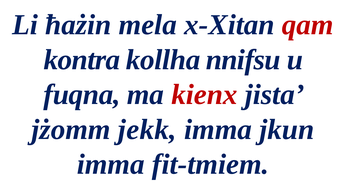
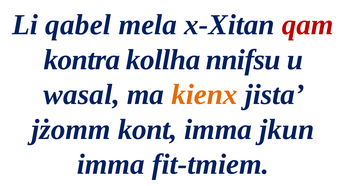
ħażin: ħażin -> qabel (78, 25)
fuqna: fuqna -> wasal (82, 95)
kienx colour: red -> orange (204, 95)
jekk: jekk -> kont (148, 130)
